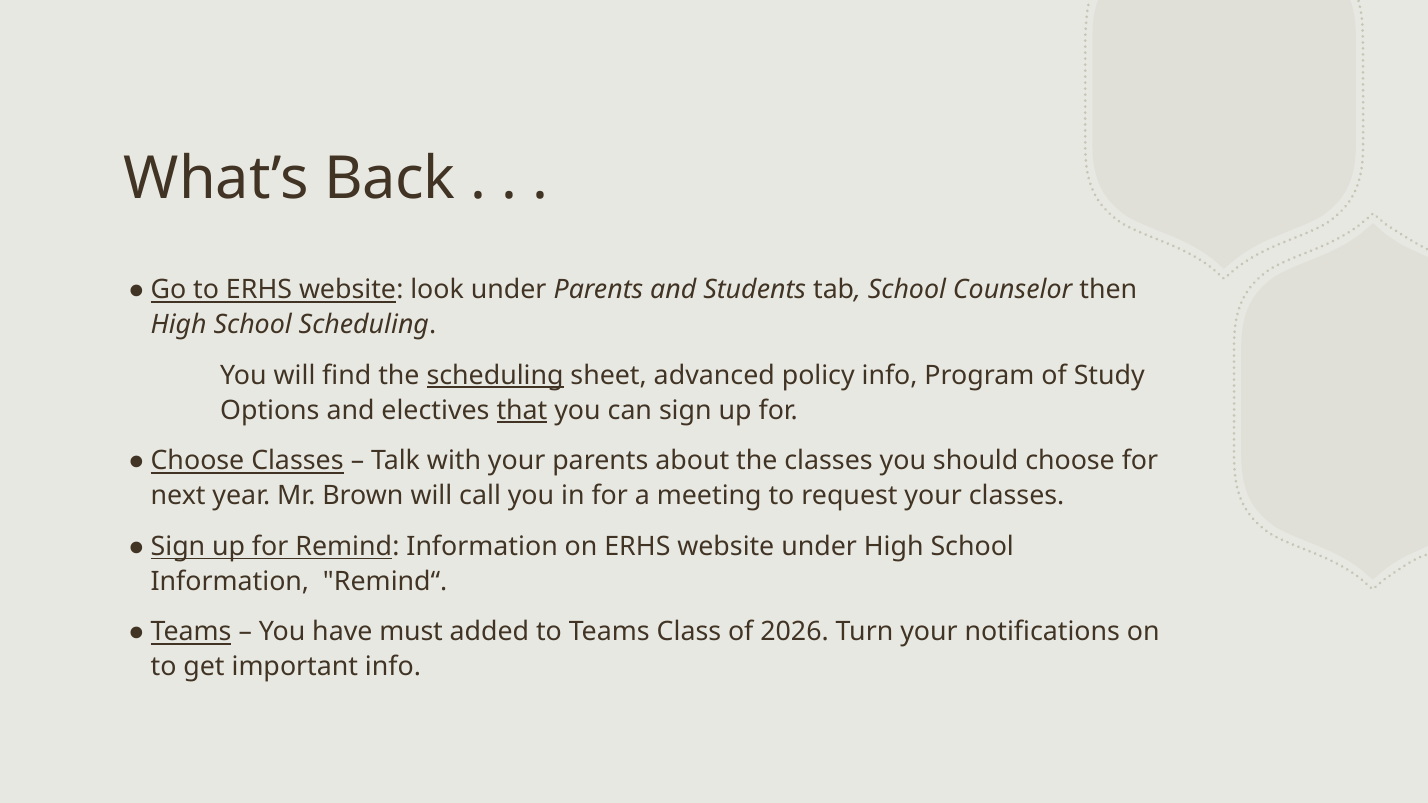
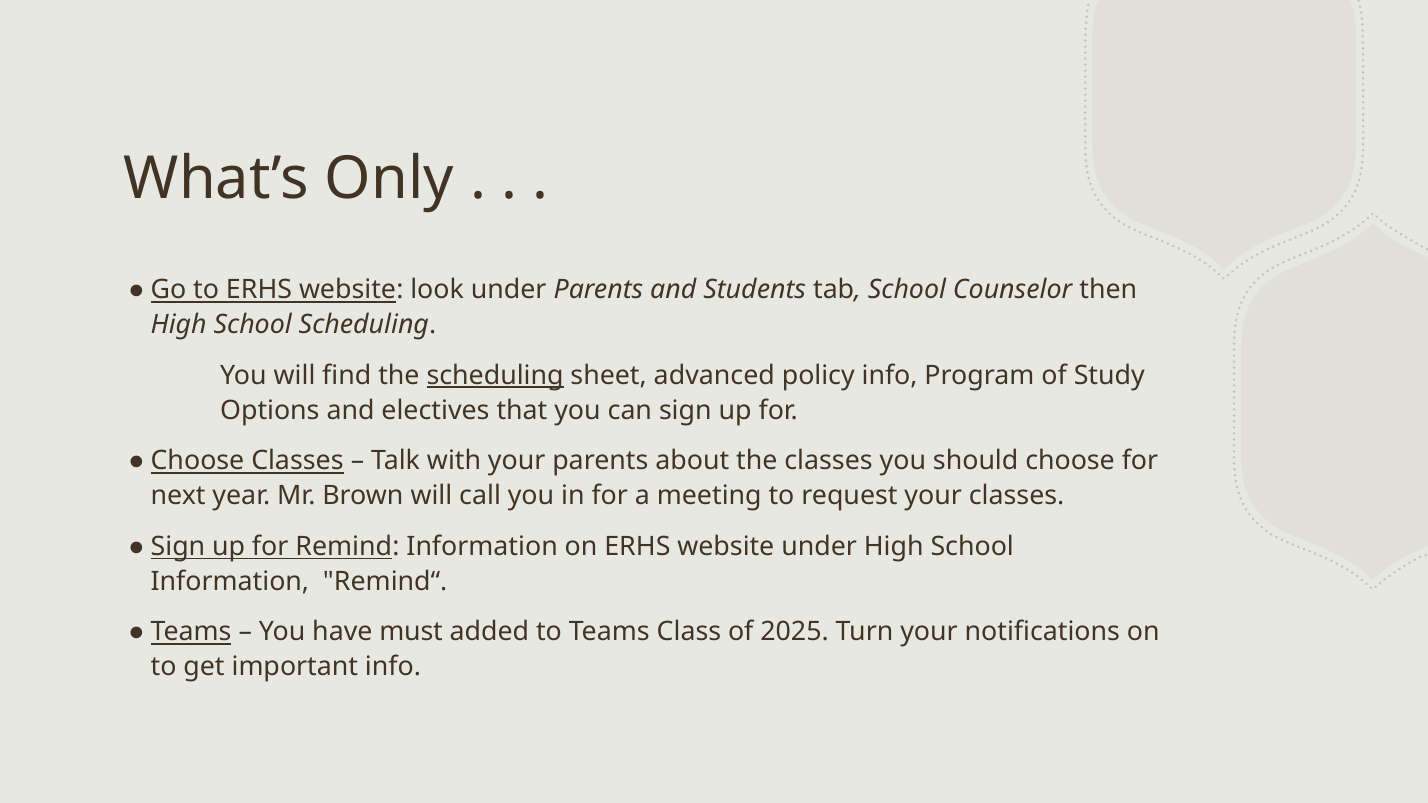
Back: Back -> Only (389, 179)
that underline: present -> none (522, 411)
2026: 2026 -> 2025 (795, 632)
